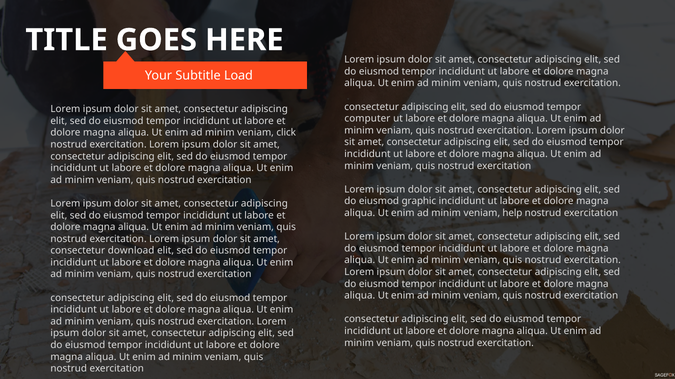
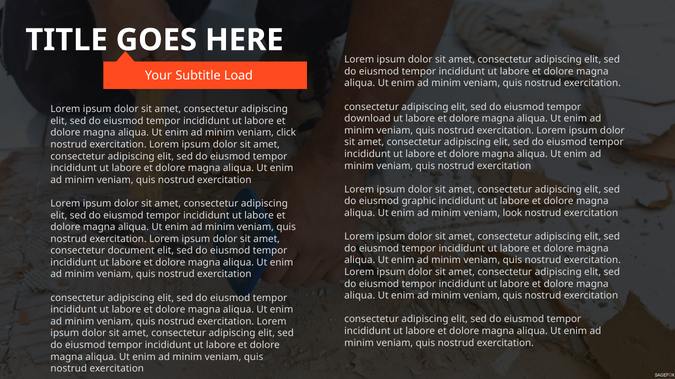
computer: computer -> download (367, 119)
help: help -> look (512, 213)
download: download -> document (131, 251)
